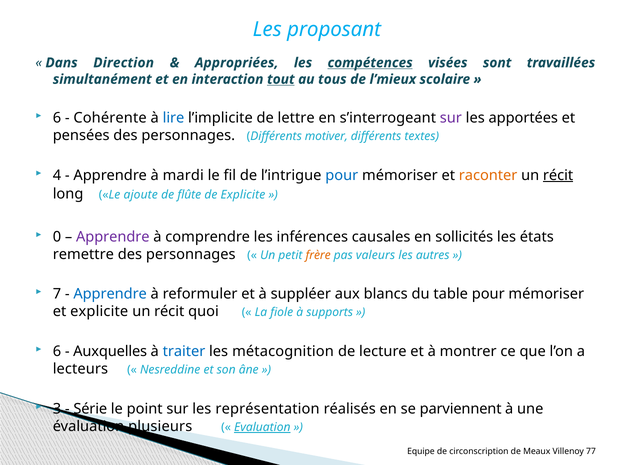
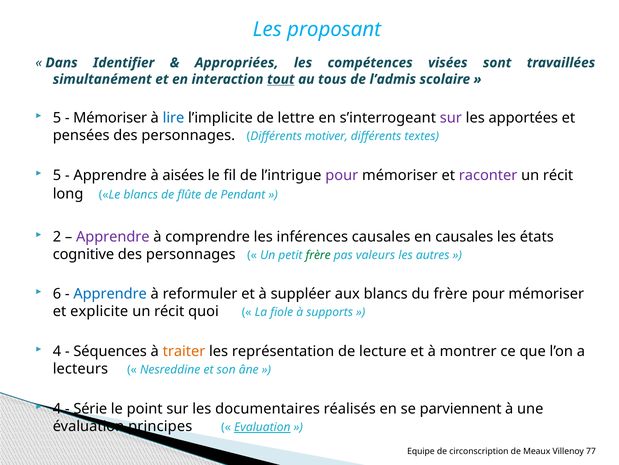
Direction: Direction -> Identifier (124, 63)
compétences underline: present -> none (370, 63)
l’mieux: l’mieux -> l’admis (393, 79)
6: 6 -> 5 (57, 118)
Cohérente: Cohérente -> Mémoriser (110, 118)
4: 4 -> 5 (57, 175)
mardi: mardi -> aisées (183, 175)
pour colour: blue -> purple (342, 175)
raconter colour: orange -> purple (488, 175)
récit underline: present -> none (558, 175)
Le ajoute: ajoute -> blancs (141, 194)
de Explicite: Explicite -> Pendant (243, 194)
0: 0 -> 2 (57, 237)
en sollicités: sollicités -> causales (464, 237)
remettre: remettre -> cognitive (83, 254)
frère colour: orange -> green (318, 255)
7: 7 -> 6 (57, 293)
du table: table -> frère (451, 293)
6: 6 -> 4 (57, 351)
Auxquelles: Auxquelles -> Séquences (110, 351)
traiter colour: blue -> orange (184, 351)
métacognition: métacognition -> représentation (283, 351)
3: 3 -> 4 (57, 408)
représentation: représentation -> documentaires (268, 408)
plusieurs: plusieurs -> principes (160, 426)
